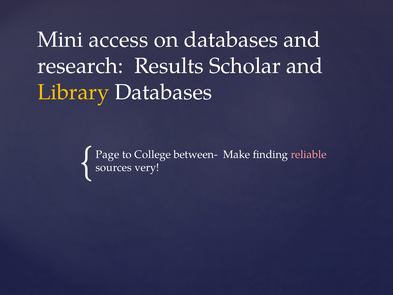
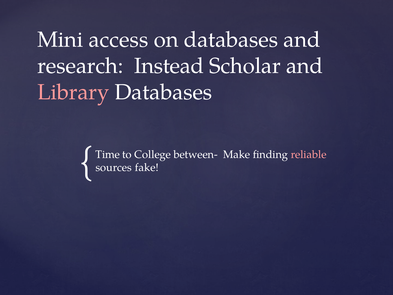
Results: Results -> Instead (169, 66)
Library colour: yellow -> pink (73, 92)
Page: Page -> Time (108, 154)
very: very -> fake (147, 167)
